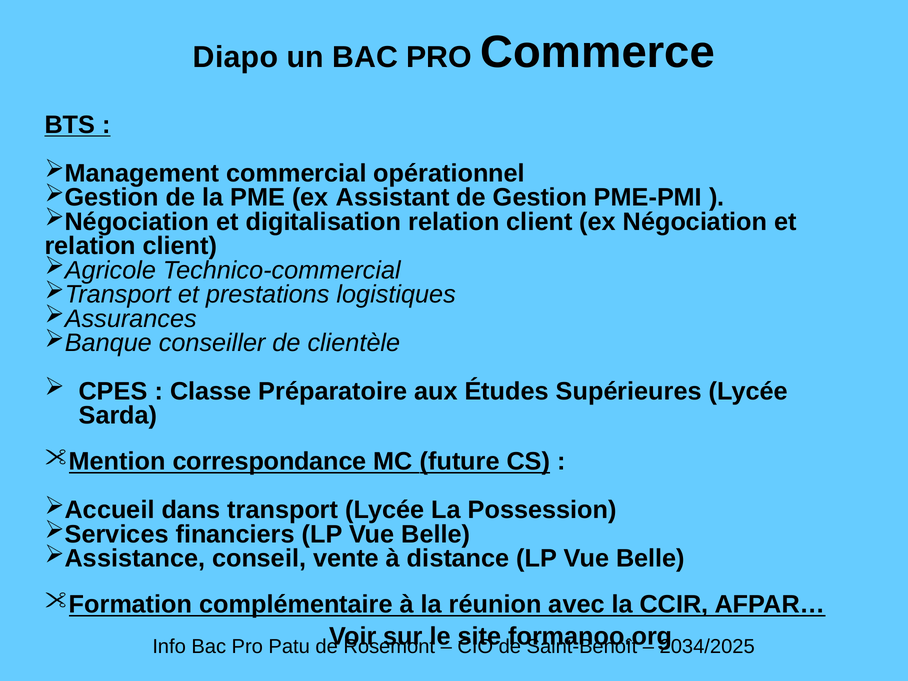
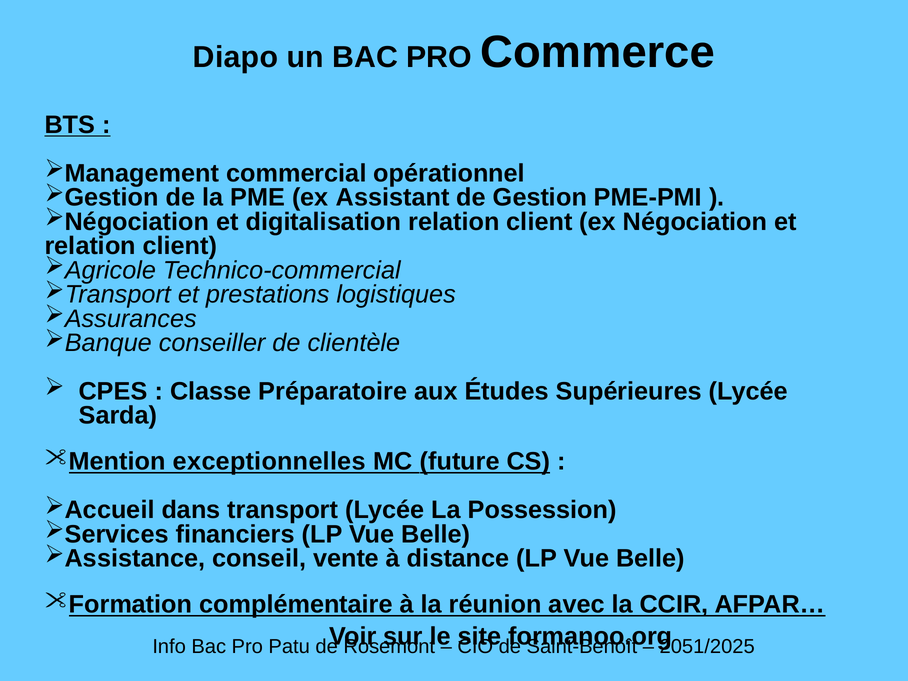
correspondance: correspondance -> exceptionnelles (269, 462)
2034/2025: 2034/2025 -> 2051/2025 (707, 647)
